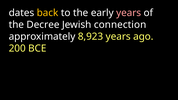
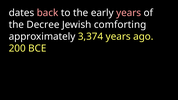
back colour: yellow -> pink (48, 13)
connection: connection -> comforting (120, 25)
8,923: 8,923 -> 3,374 (91, 37)
